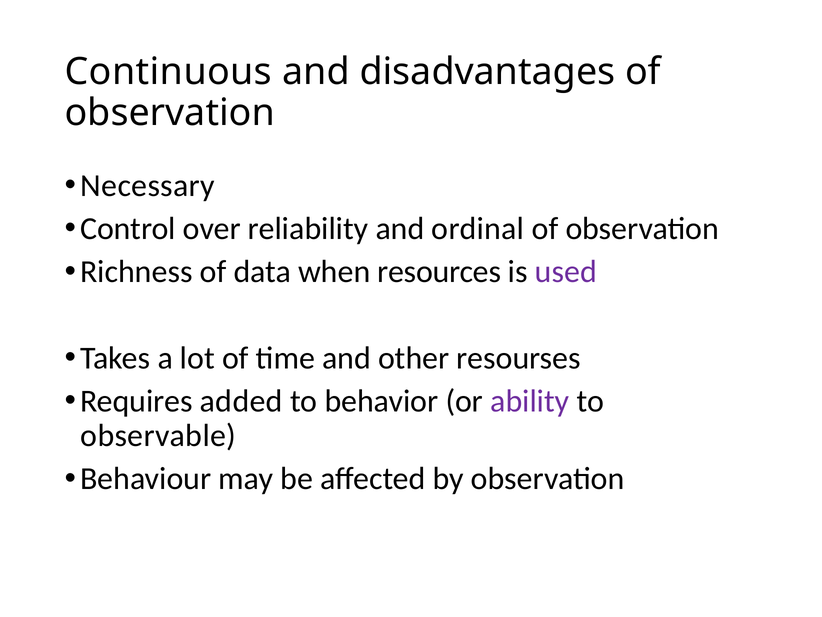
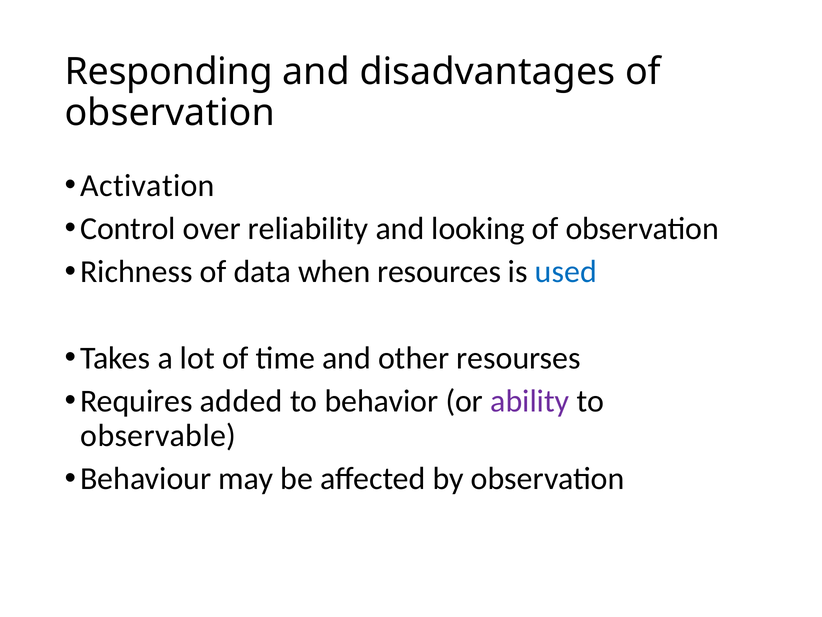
Continuous: Continuous -> Responding (169, 72)
Necessary: Necessary -> Activation (148, 185)
ordinal: ordinal -> looking (478, 228)
used colour: purple -> blue (566, 272)
